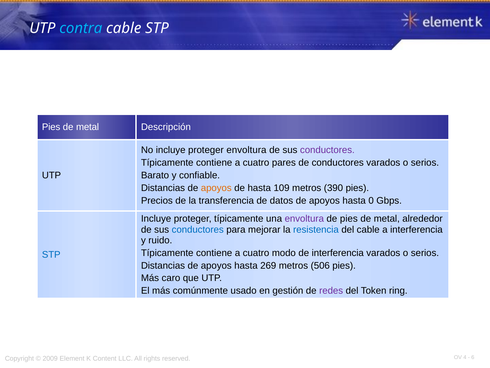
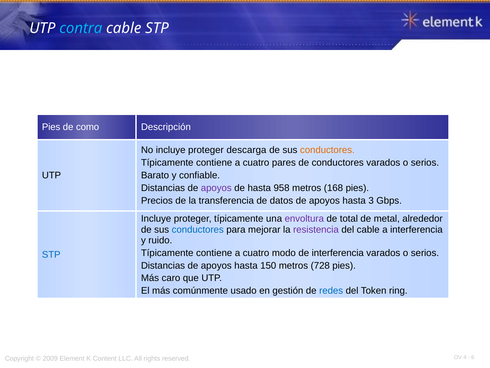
metal: metal -> como (88, 127)
proteger envoltura: envoltura -> descarga (246, 150)
conductores colour: purple -> orange (327, 150)
apoyos colour: orange -> purple (216, 188)
109: 109 -> 958 (282, 188)
390: 390 -> 168 (333, 188)
0: 0 -> 3 (371, 200)
de pies: pies -> total (349, 219)
resistencia colour: blue -> purple (316, 229)
269: 269 -> 150 (268, 265)
506: 506 -> 728 (320, 265)
redes colour: purple -> blue (331, 290)
